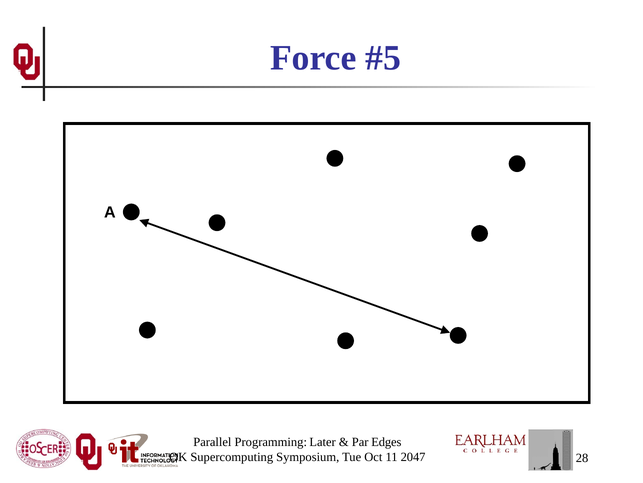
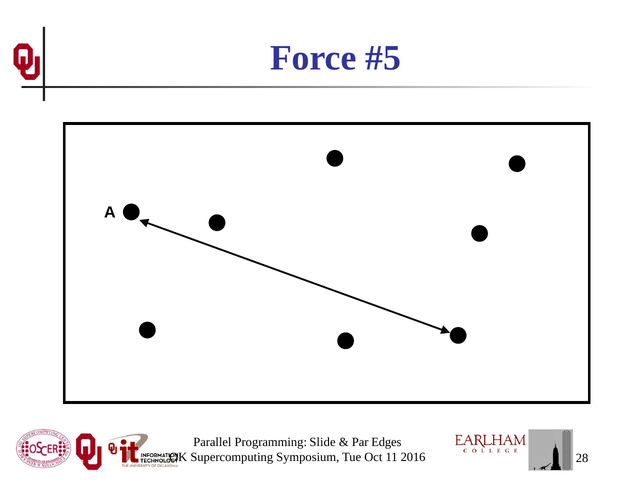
Later: Later -> Slide (323, 441)
2047: 2047 -> 2016 (413, 456)
